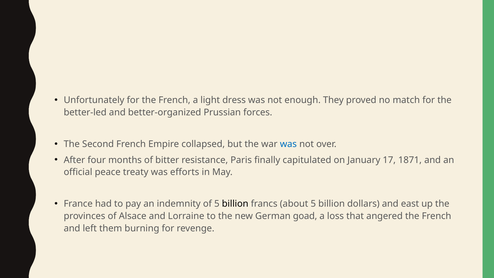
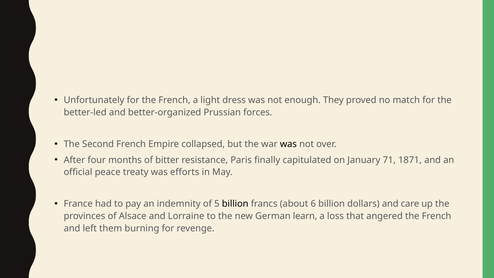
was colour: blue -> black (288, 144)
17: 17 -> 71 (389, 160)
about 5: 5 -> 6 (313, 204)
east: east -> care (410, 204)
goad: goad -> learn (305, 216)
